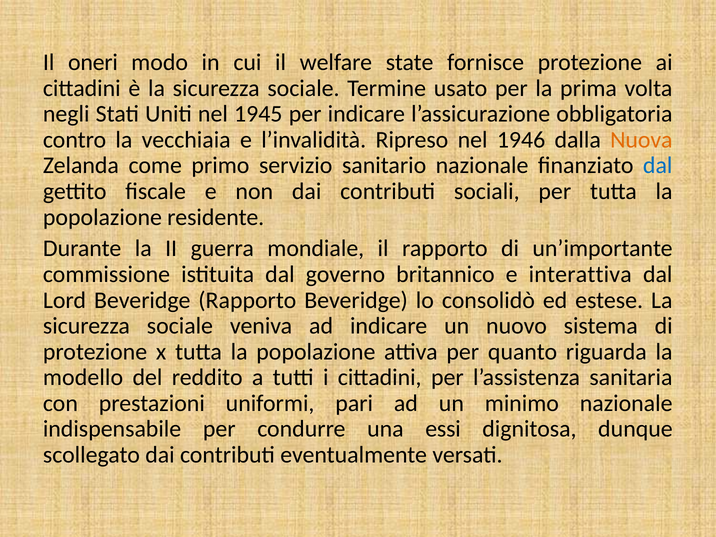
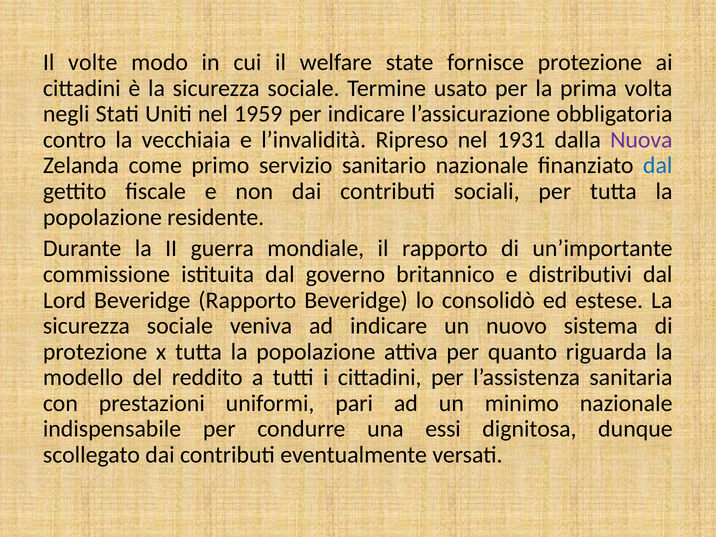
oneri: oneri -> volte (93, 63)
1945: 1945 -> 1959 (258, 114)
1946: 1946 -> 1931 (521, 140)
Nuova colour: orange -> purple (641, 140)
interattiva: interattiva -> distributivi (580, 274)
